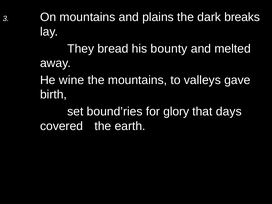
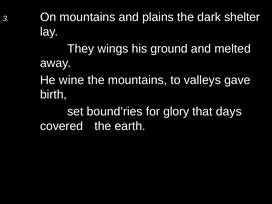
breaks: breaks -> shelter (242, 17)
bread: bread -> wings (113, 49)
bounty: bounty -> ground (169, 49)
